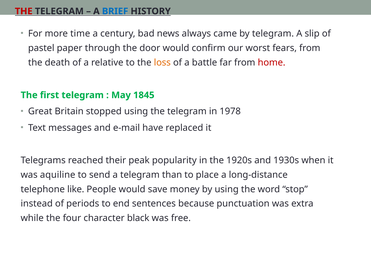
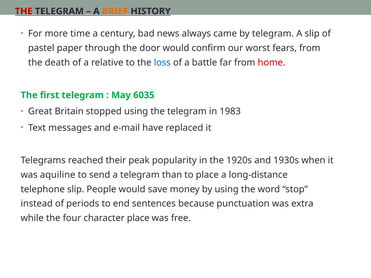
BRIEF colour: blue -> orange (115, 11)
loss colour: orange -> blue (162, 63)
1845: 1845 -> 6035 (144, 95)
1978: 1978 -> 1983 (230, 112)
telephone like: like -> slip (76, 189)
character black: black -> place (138, 218)
